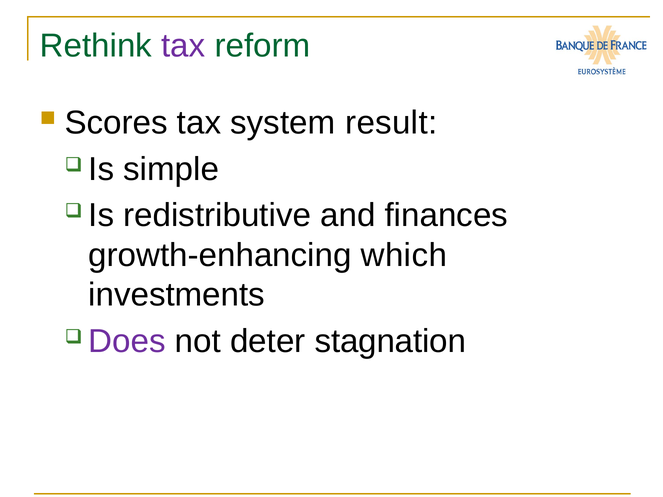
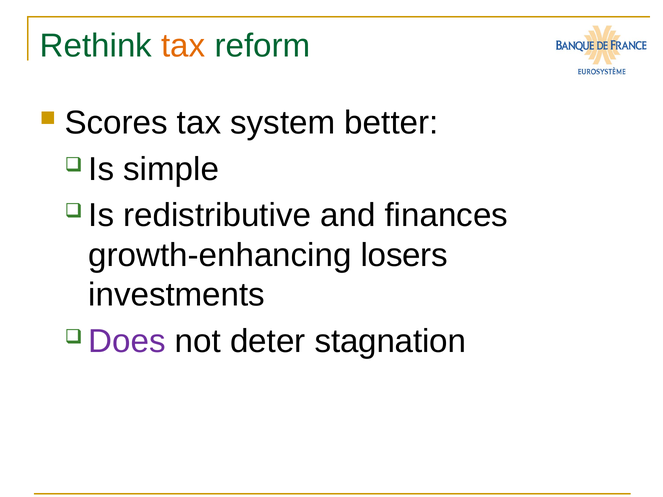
tax colour: purple -> orange (183, 46)
result: result -> better (391, 123)
which: which -> losers (404, 255)
